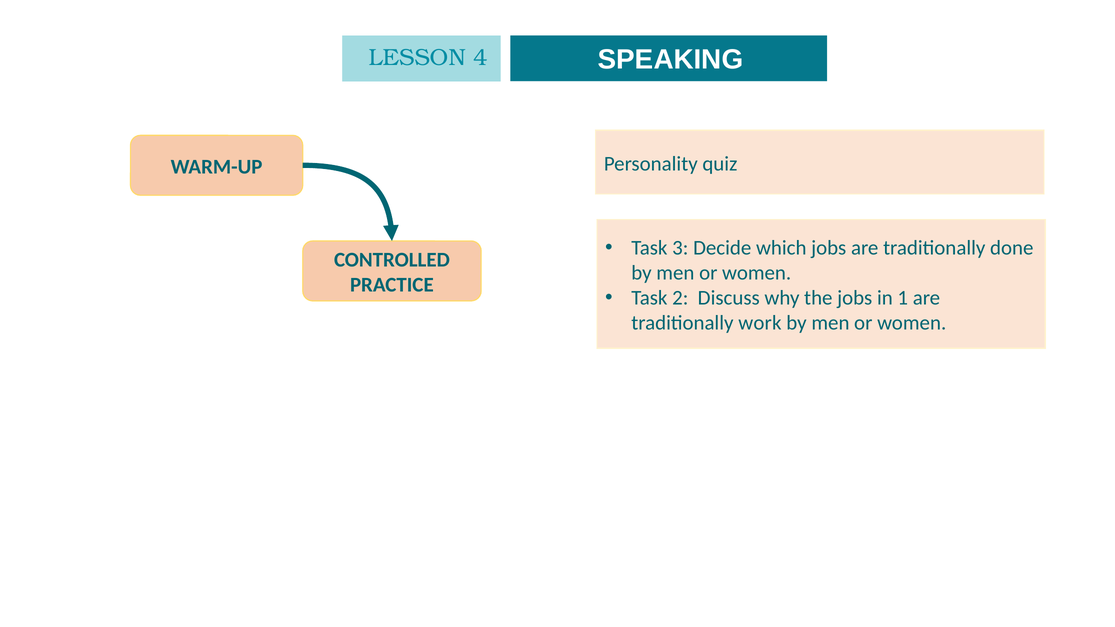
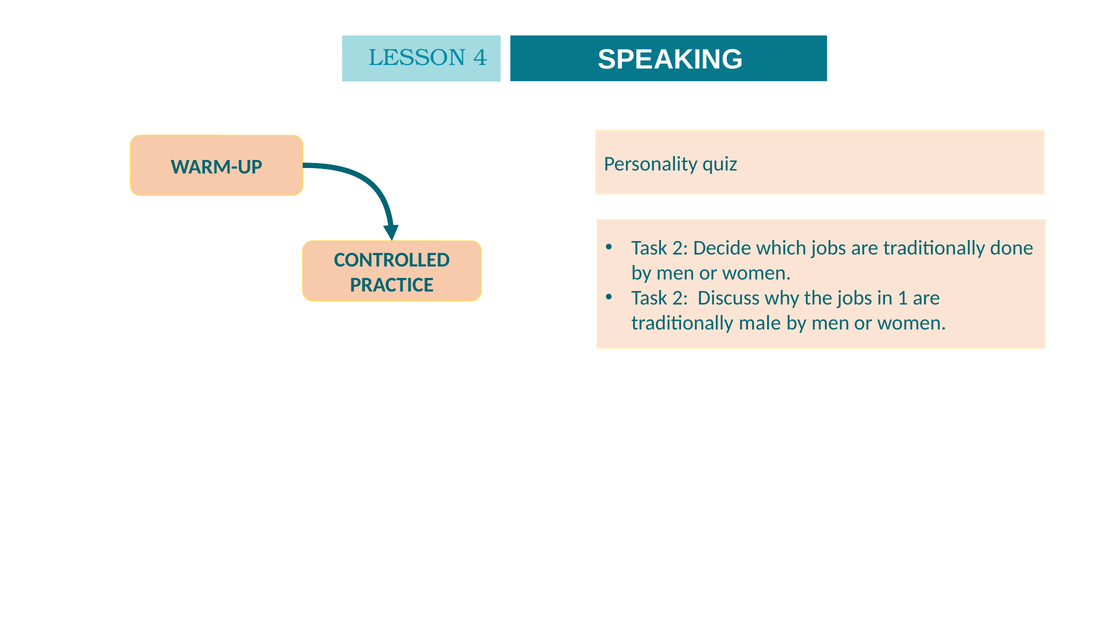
3: 3 -> 2 (680, 248)
work: work -> male (760, 323)
